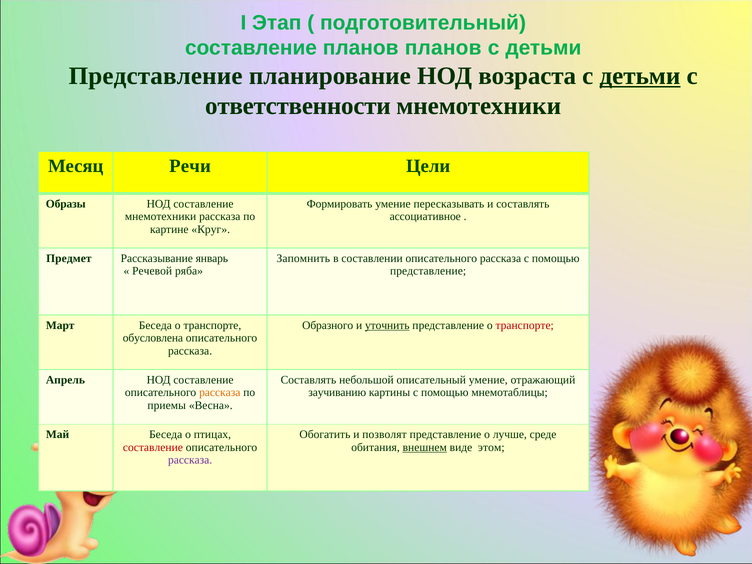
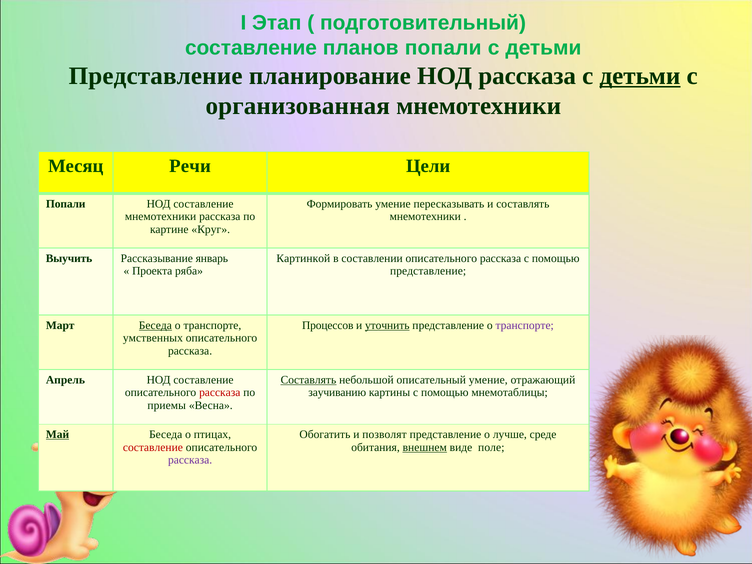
планов планов: планов -> попали (443, 48)
НОД возраста: возраста -> рассказа (527, 76)
ответственности: ответственности -> организованная (298, 106)
Образы: Образы -> Попали (66, 204)
ассоциативное: ассоциативное -> мнемотехники (425, 217)
Предмет: Предмет -> Выучить (69, 258)
Запомнить: Запомнить -> Картинкой (303, 258)
Речевой: Речевой -> Проекта (152, 271)
Беседа underline: none -> present (155, 325)
Образного: Образного -> Процессов (328, 325)
транспорте colour: red -> purple (525, 325)
обусловлена: обусловлена -> умственных (153, 338)
Составлять underline: none -> present (308, 380)
рассказа colour: orange -> red (220, 393)
Май underline: none -> present (58, 434)
этом: этом -> поле (491, 447)
